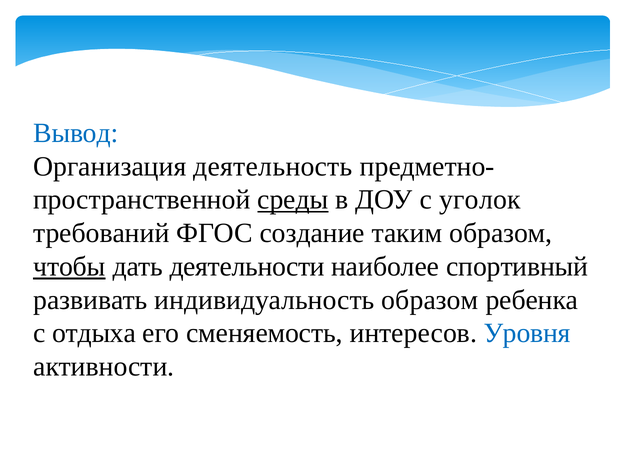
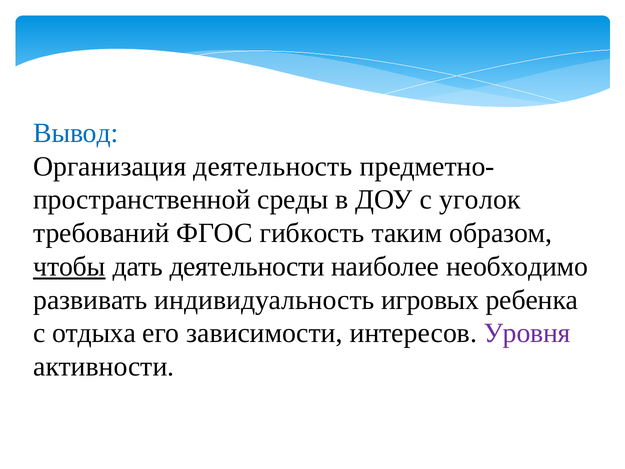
среды underline: present -> none (293, 200)
создание: создание -> гибкость (312, 233)
спортивный: спортивный -> необходимо (517, 266)
индивидуальность образом: образом -> игровых (430, 300)
сменяемость: сменяемость -> зависимости (264, 333)
Уровня colour: blue -> purple (527, 333)
